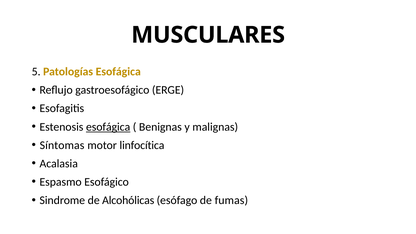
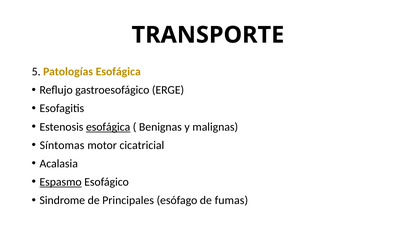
MUSCULARES: MUSCULARES -> TRANSPORTE (208, 35)
linfocítica: linfocítica -> cicatricial (142, 145)
Espasmo underline: none -> present (61, 182)
Alcohólicas: Alcohólicas -> Principales (128, 200)
